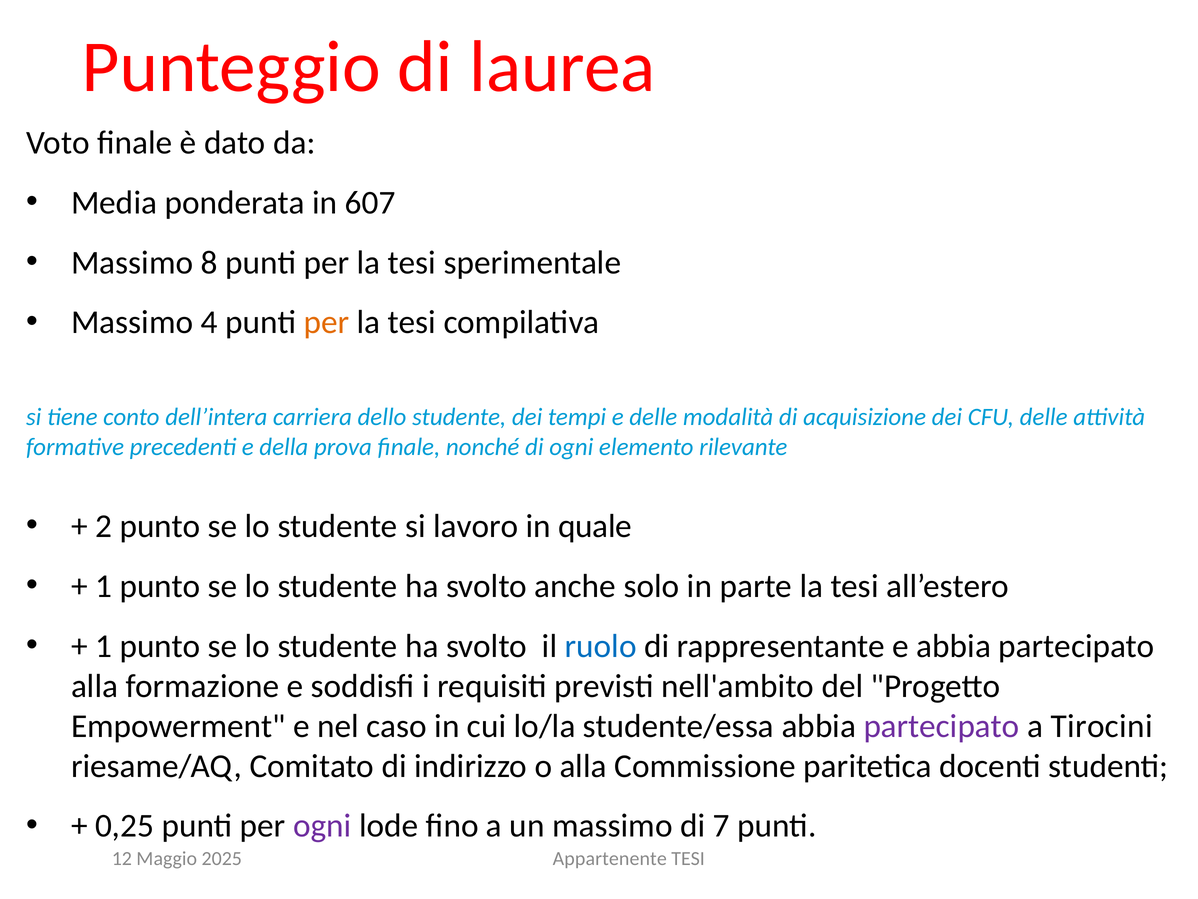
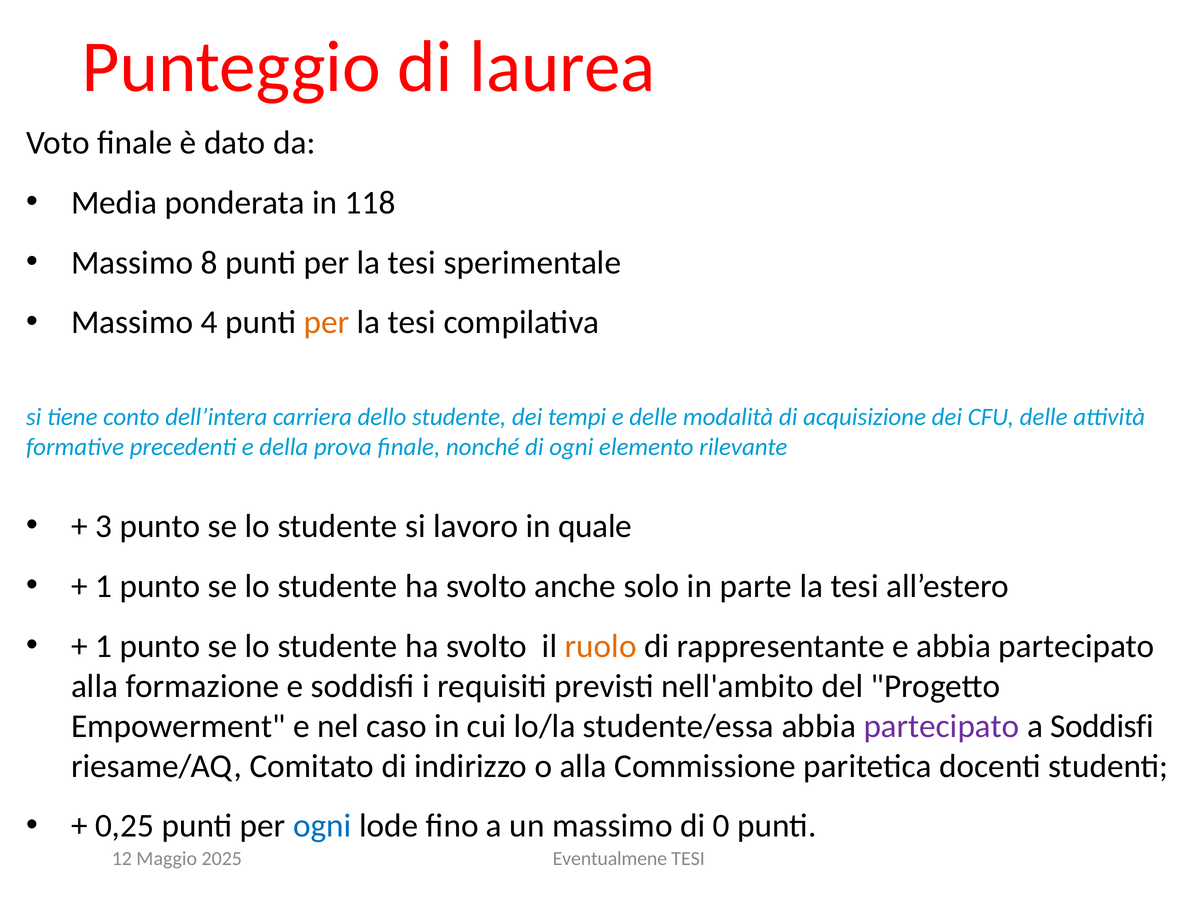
607: 607 -> 118 (370, 202)
2: 2 -> 3 (103, 526)
ruolo colour: blue -> orange (601, 646)
a Tirocini: Tirocini -> Soddisfi (1102, 726)
ogni colour: purple -> blue (322, 825)
7: 7 -> 0 (721, 825)
Appartenente: Appartenente -> Eventualmene (610, 858)
